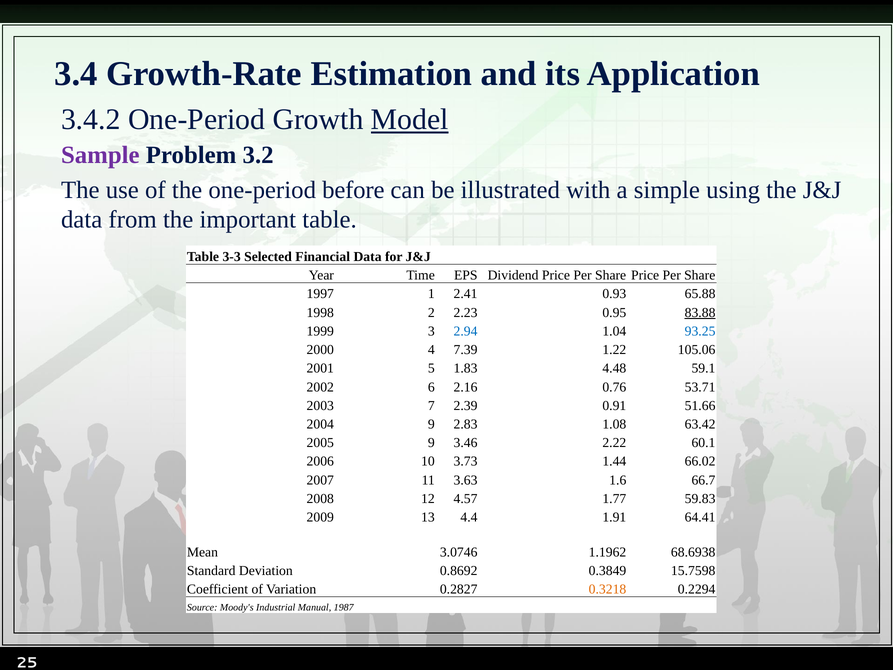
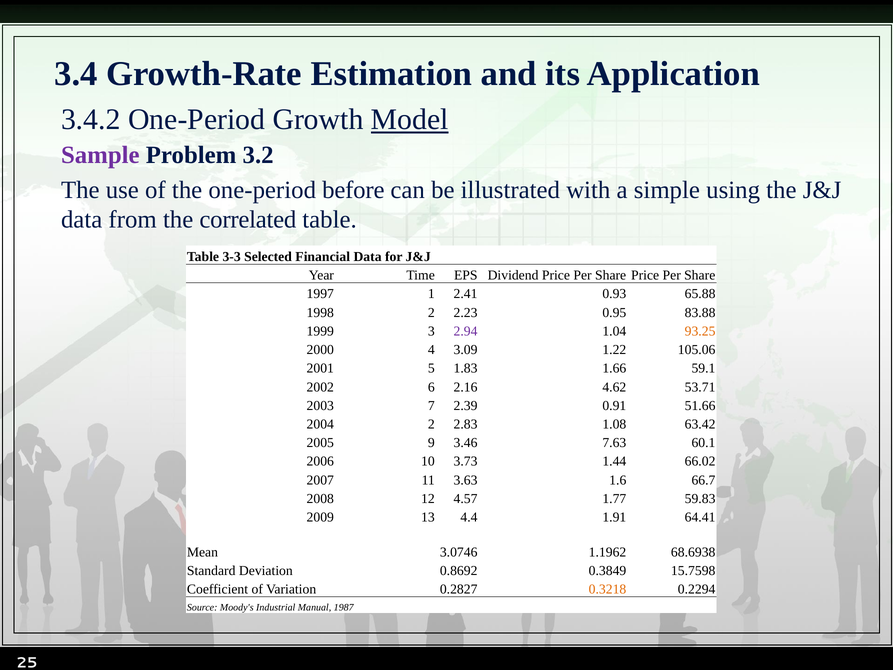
important: important -> correlated (248, 220)
83.88 underline: present -> none (700, 312)
2.94 colour: blue -> purple (466, 331)
93.25 colour: blue -> orange (700, 331)
7.39: 7.39 -> 3.09 (466, 350)
4.48: 4.48 -> 1.66 (614, 368)
0.76: 0.76 -> 4.62 (614, 387)
2004 9: 9 -> 2 (431, 424)
2.22: 2.22 -> 7.63 (614, 443)
